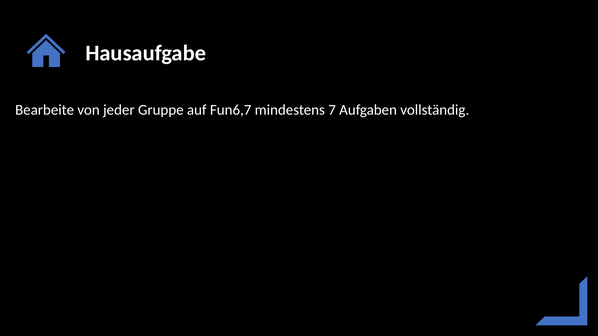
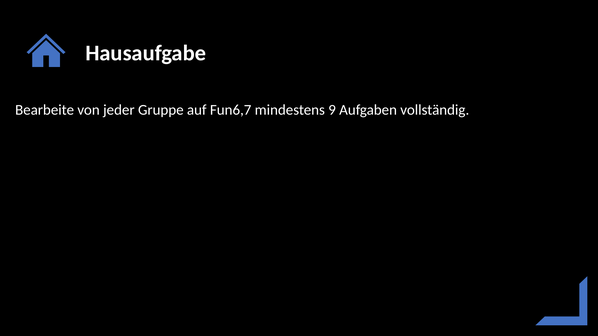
7: 7 -> 9 (332, 110)
